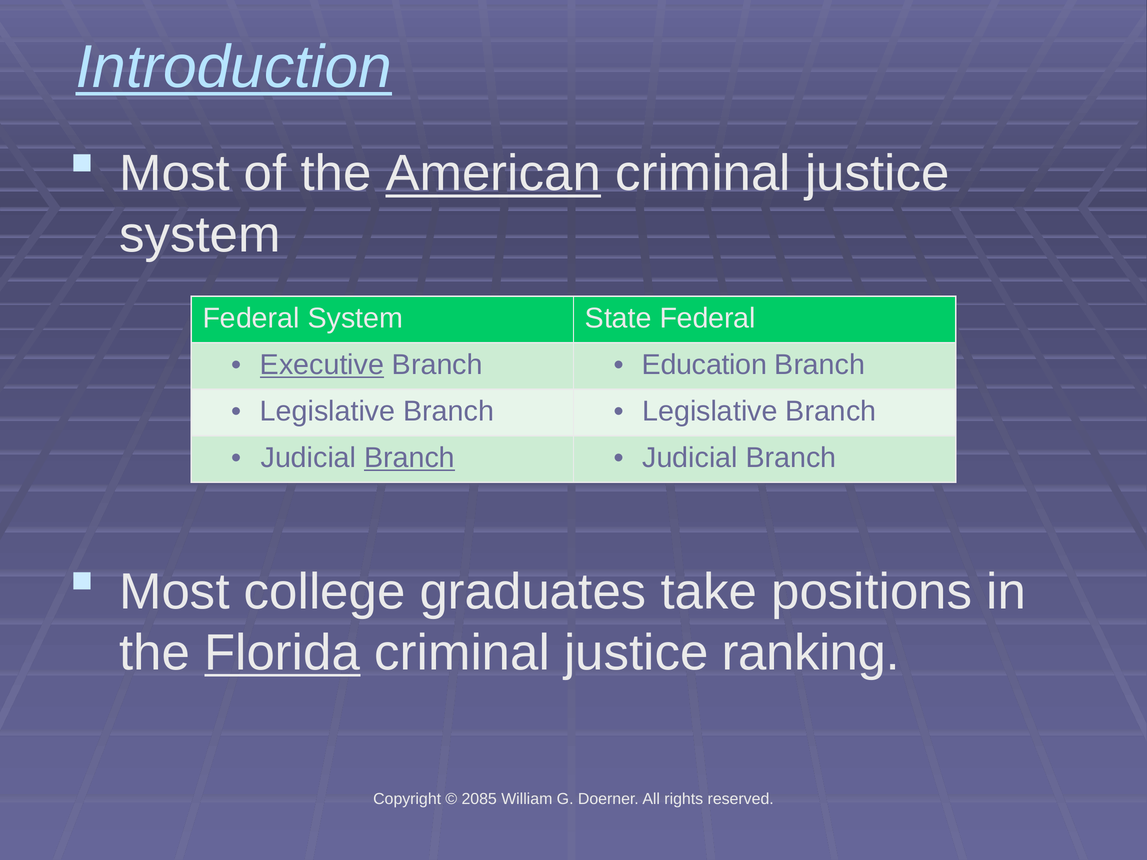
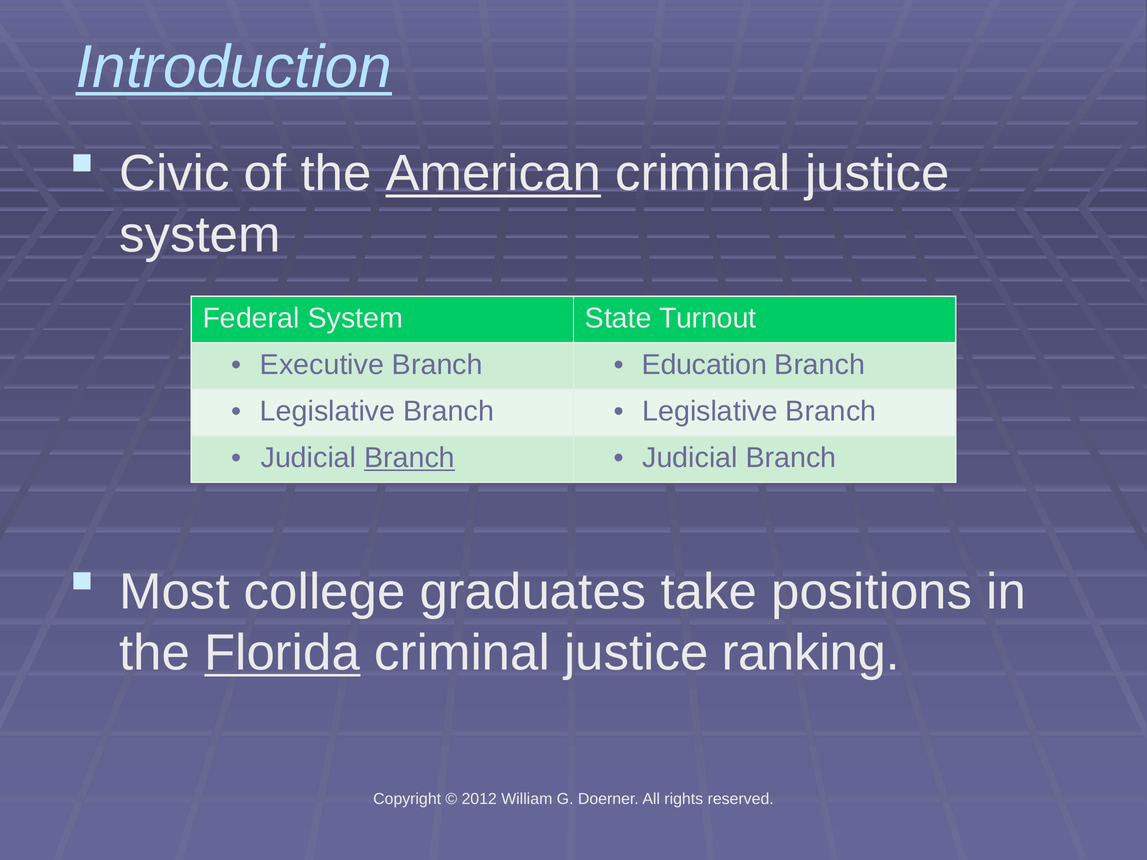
Most: Most -> Civic (174, 174)
State Federal: Federal -> Turnout (708, 319)
Executive underline: present -> none (322, 365)
2085: 2085 -> 2012 (479, 799)
